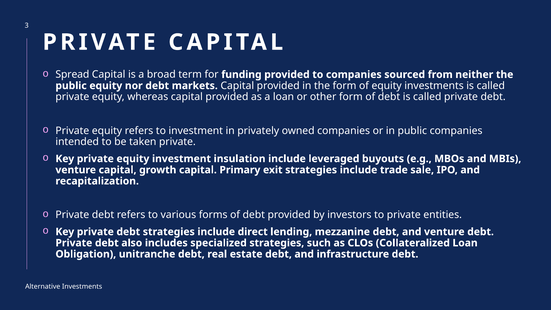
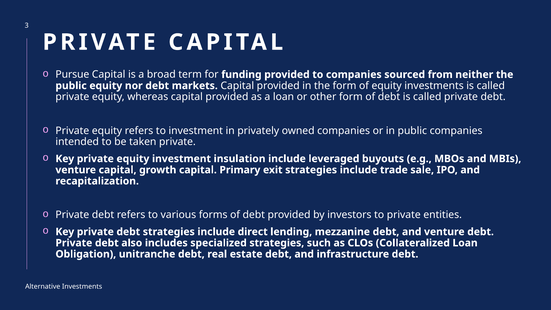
Spread: Spread -> Pursue (72, 75)
